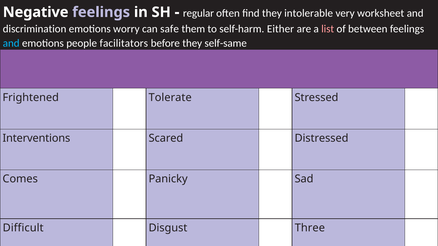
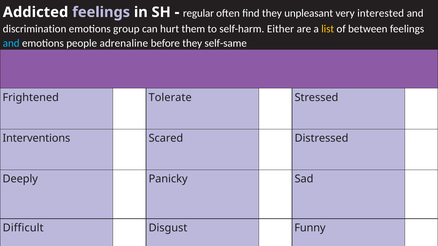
Negative: Negative -> Addicted (36, 12)
intolerable: intolerable -> unpleasant (309, 13)
worksheet: worksheet -> interested (381, 13)
worry: worry -> group (126, 29)
safe: safe -> hurt (170, 29)
list colour: pink -> yellow (328, 29)
facilitators: facilitators -> adrenaline (124, 43)
Comes: Comes -> Deeply (20, 179)
Three: Three -> Funny (310, 228)
